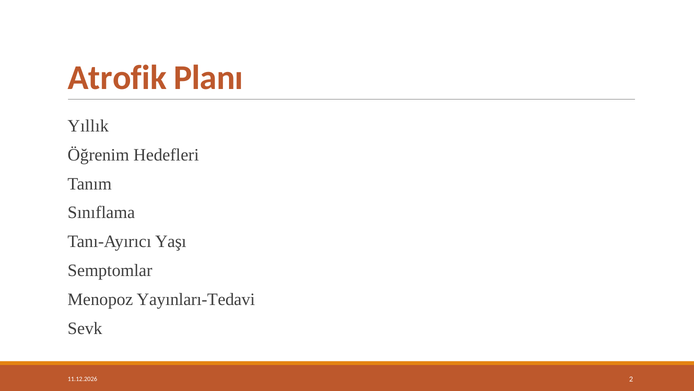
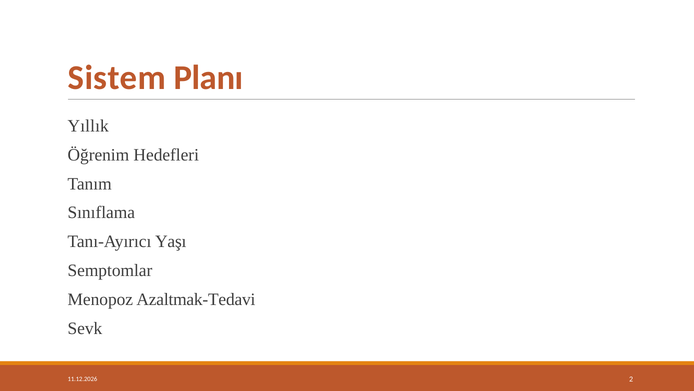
Atrofik: Atrofik -> Sistem (117, 78)
Yayınları-Tedavi: Yayınları-Tedavi -> Azaltmak-Tedavi (196, 299)
